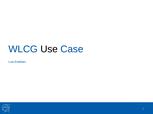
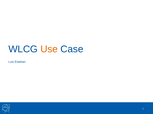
Use colour: black -> orange (49, 49)
